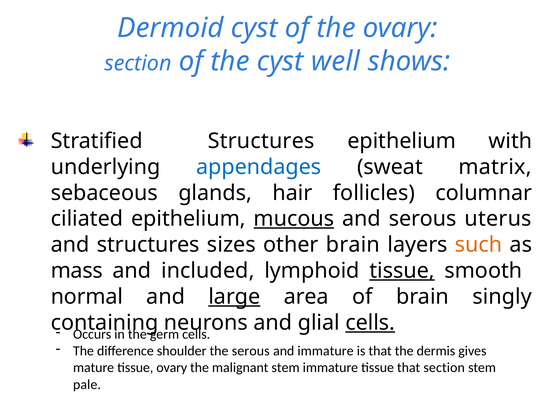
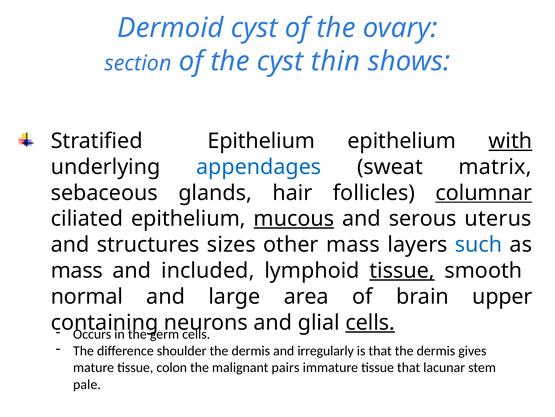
well: well -> thin (336, 61)
Stratified Structures: Structures -> Epithelium (261, 141)
with underline: none -> present (510, 141)
columnar underline: none -> present (484, 193)
other brain: brain -> mass (353, 244)
such colour: orange -> blue (479, 244)
large underline: present -> none (234, 296)
singly: singly -> upper (502, 296)
serous: serous -> dermis (251, 350)
and immature: immature -> irregularly (326, 350)
tissue ovary: ovary -> colon (172, 367)
malignant stem: stem -> pairs (285, 367)
that section: section -> lacunar (444, 367)
